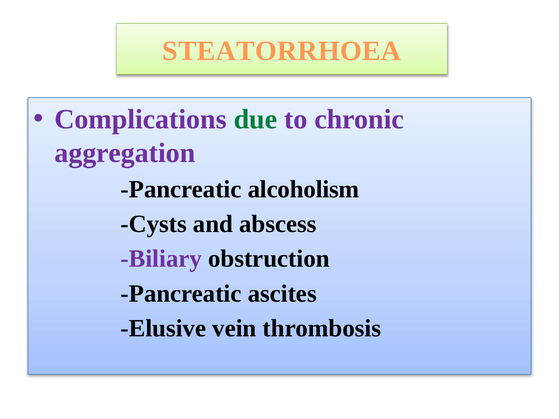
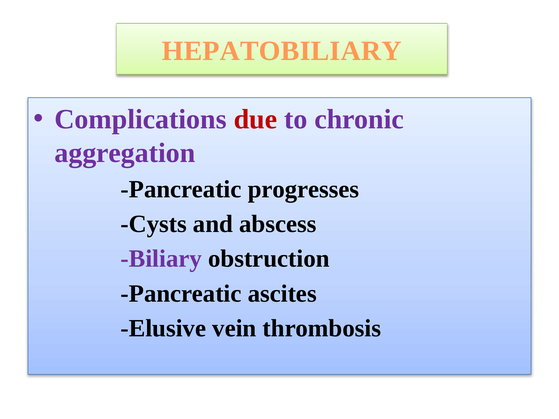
STEATORRHOEA: STEATORRHOEA -> HEPATOBILIARY (282, 51)
due colour: green -> red (255, 119)
alcoholism: alcoholism -> progresses (303, 189)
